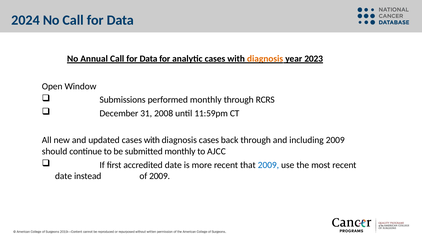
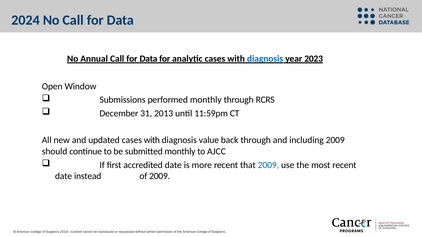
diagnosis colour: orange -> blue (265, 59)
2008: 2008 -> 2013 (164, 113)
diagnosis cases: cases -> value (209, 140)
